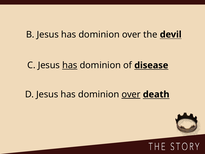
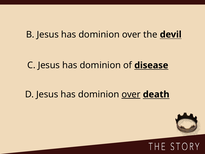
has underline: present -> none (70, 65)
